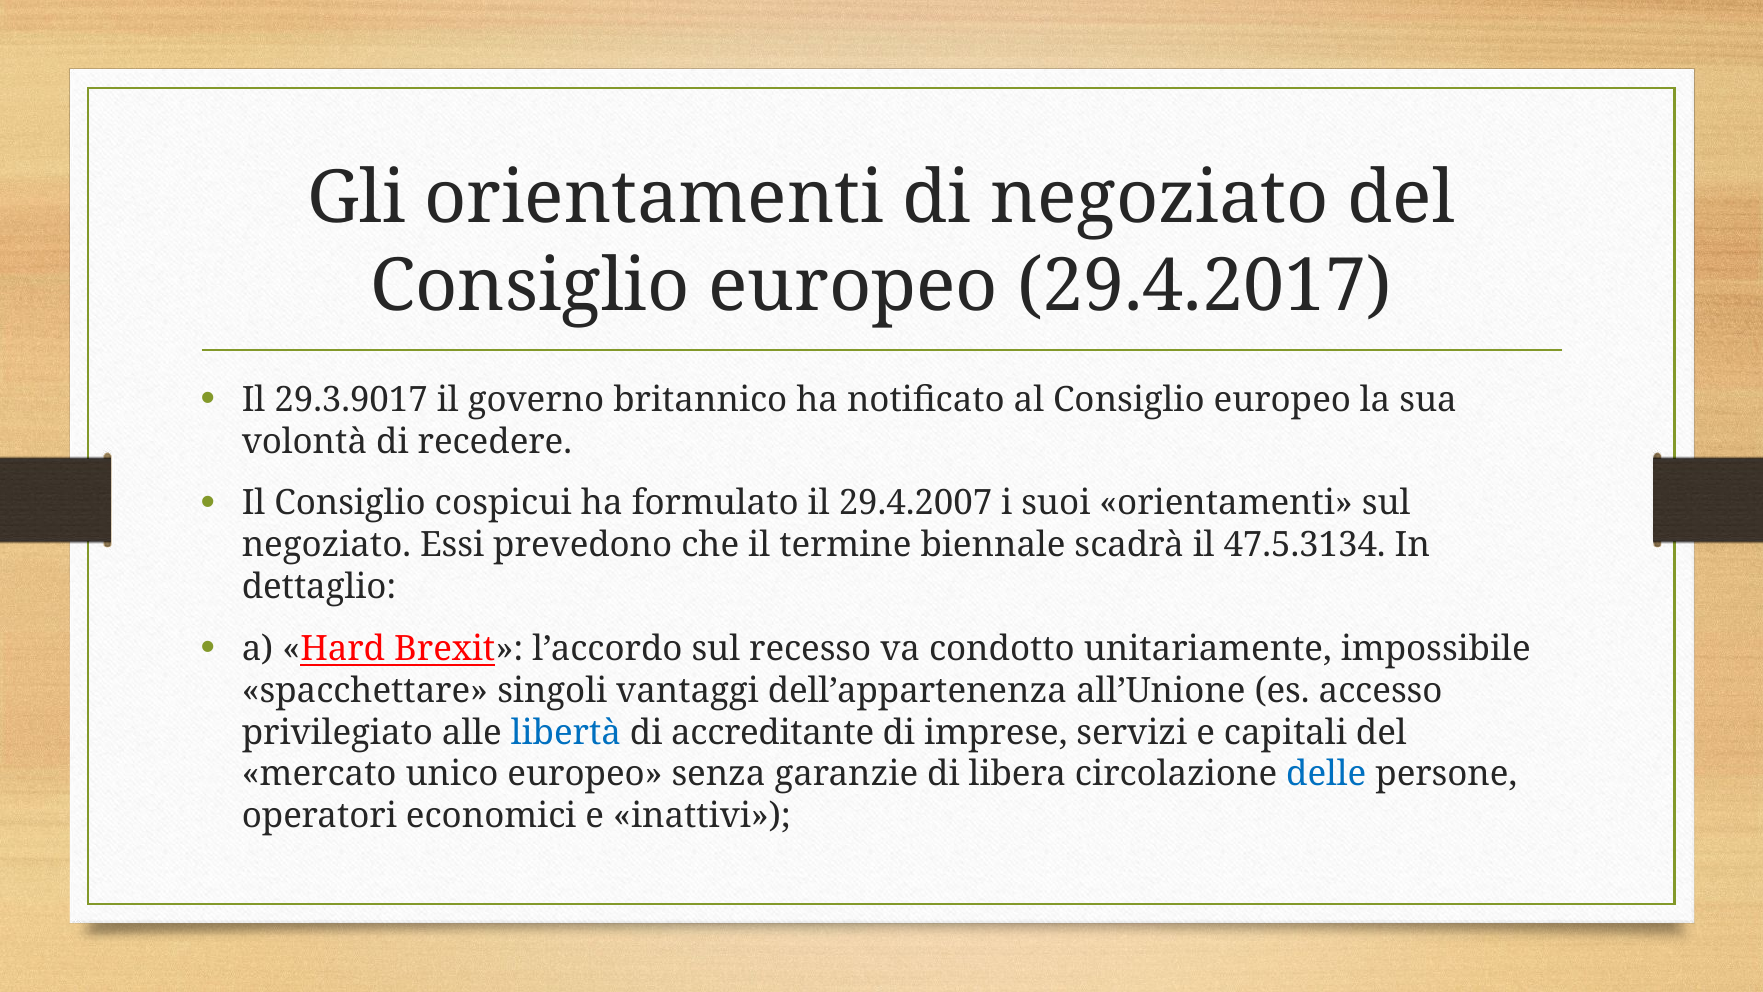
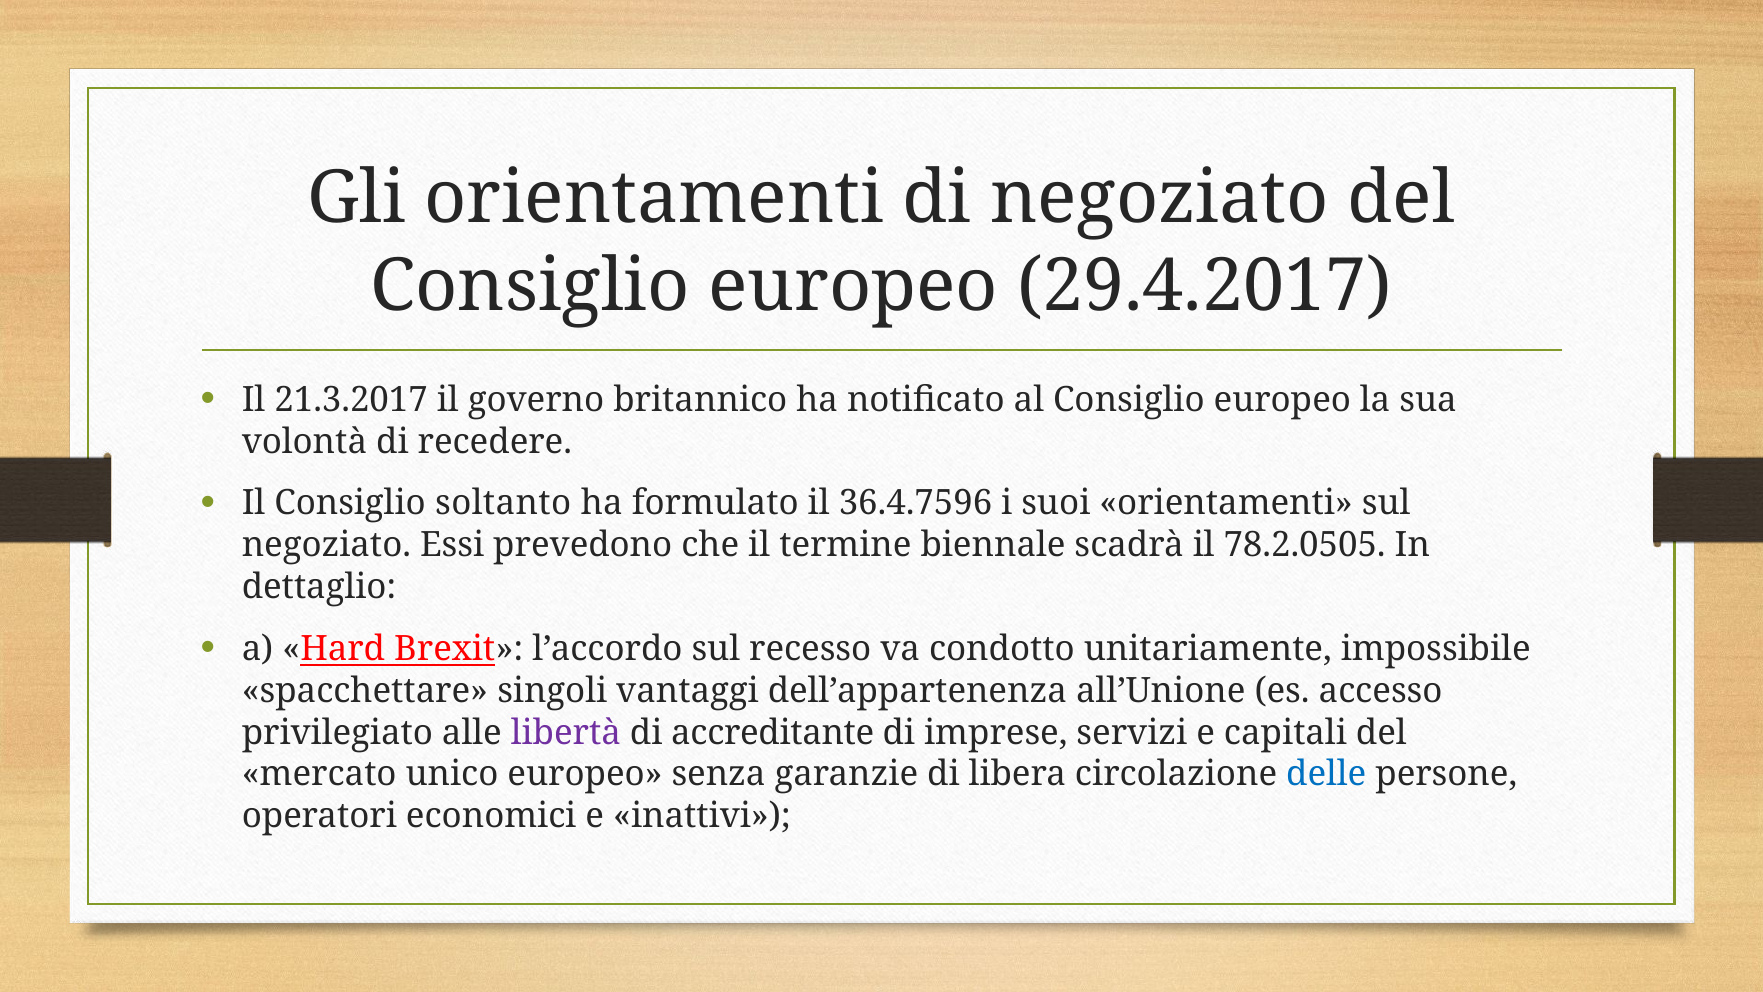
29.3.9017: 29.3.9017 -> 21.3.2017 (351, 400)
cospicui: cospicui -> soltanto (503, 503)
29.4.2007: 29.4.2007 -> 36.4.7596 (916, 503)
47.5.3134: 47.5.3134 -> 78.2.0505 (1305, 545)
libertà colour: blue -> purple (566, 732)
